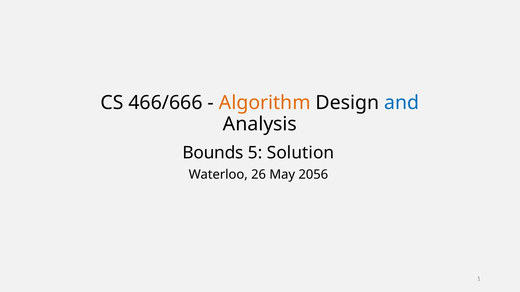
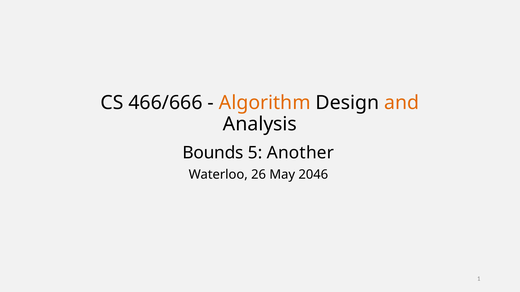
and colour: blue -> orange (402, 103)
Solution: Solution -> Another (300, 153)
2056: 2056 -> 2046 (313, 175)
